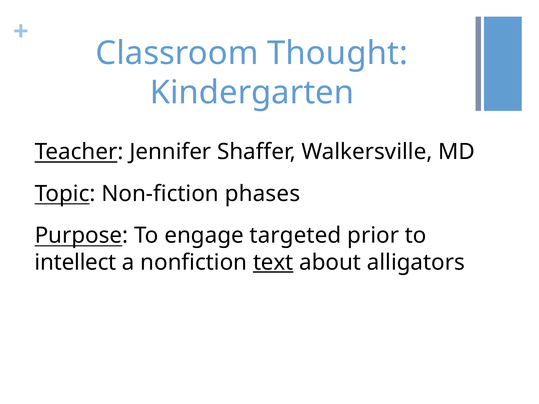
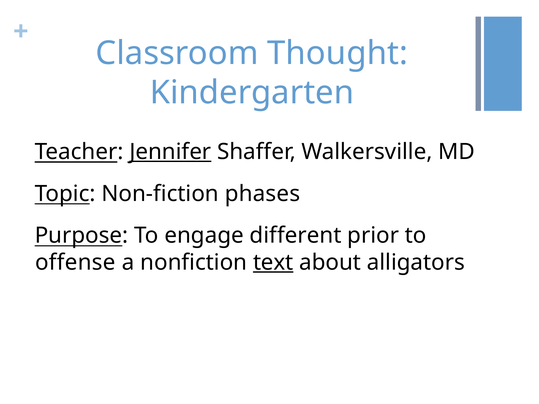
Jennifer underline: none -> present (170, 152)
targeted: targeted -> different (296, 236)
intellect: intellect -> offense (75, 263)
